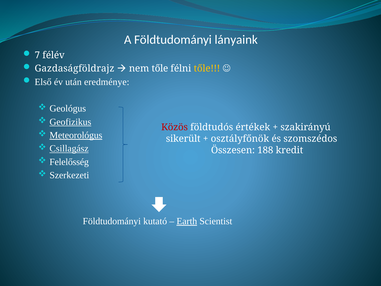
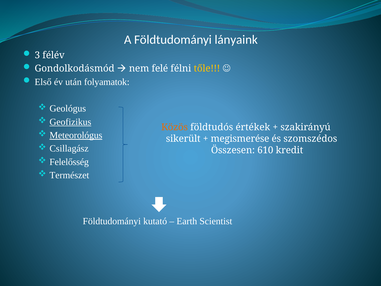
7: 7 -> 3 (37, 55)
Gazdaságföldrajz: Gazdaságföldrajz -> Gondolkodásmód (75, 68)
nem tőle: tőle -> felé (160, 68)
eredménye: eredménye -> folyamatok (107, 82)
Közös colour: red -> orange (175, 127)
osztályfőnök: osztályfőnök -> megismerése (240, 139)
Csillagász underline: present -> none (69, 148)
188: 188 -> 610 (265, 150)
Szerkezeti: Szerkezeti -> Természet (69, 175)
Earth underline: present -> none (187, 221)
